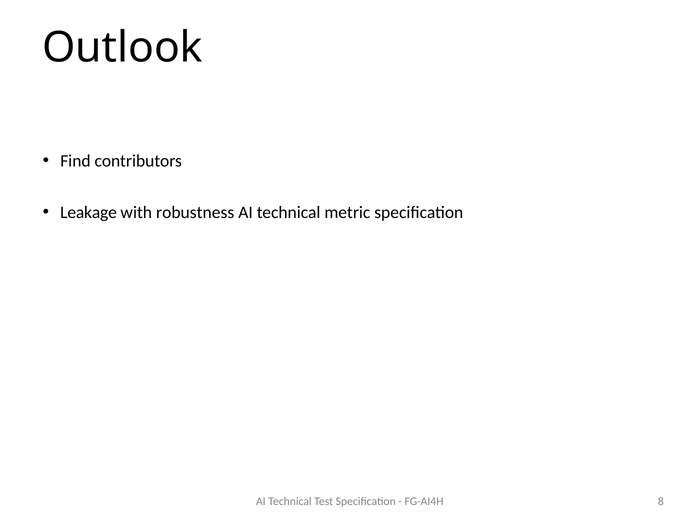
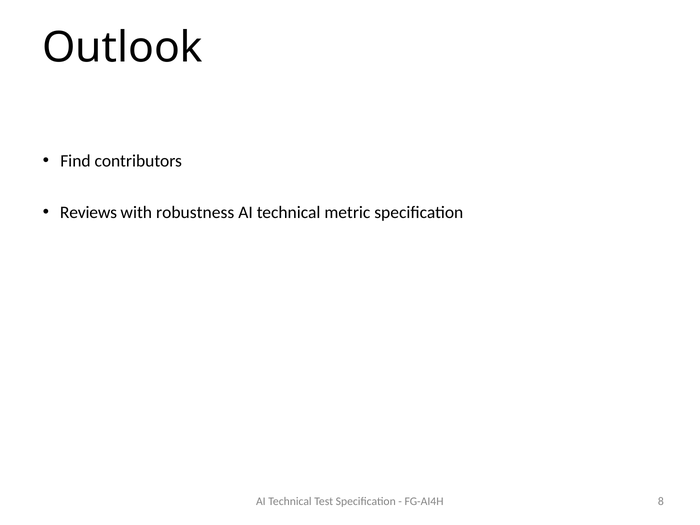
Leakage: Leakage -> Reviews (89, 213)
